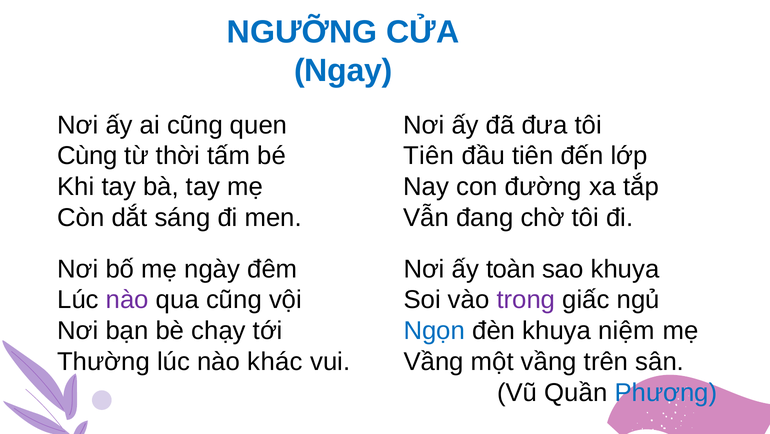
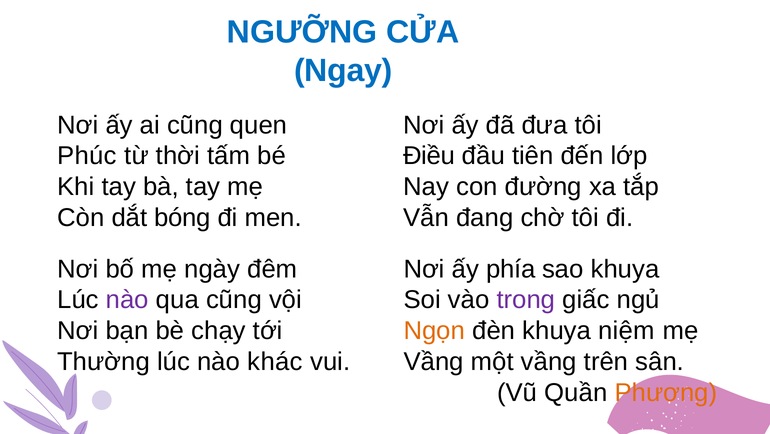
Cùng: Cùng -> Phúc (87, 156)
Tiên: Tiên -> Điều (429, 156)
sáng: sáng -> bóng (183, 218)
toàn: toàn -> phía (511, 269)
Ngọn colour: blue -> orange (434, 331)
Phương colour: blue -> orange (666, 393)
